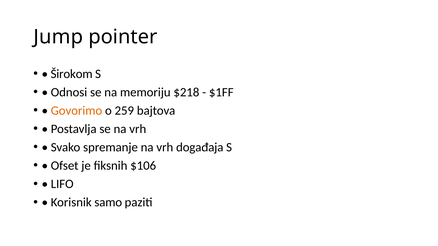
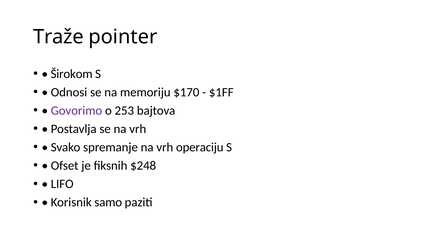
Jump: Jump -> Traže (58, 37)
$218: $218 -> $170 (186, 92)
Govorimo colour: orange -> purple (76, 111)
259: 259 -> 253 (124, 111)
događaja: događaja -> operaciju (200, 148)
$106: $106 -> $248 (143, 166)
